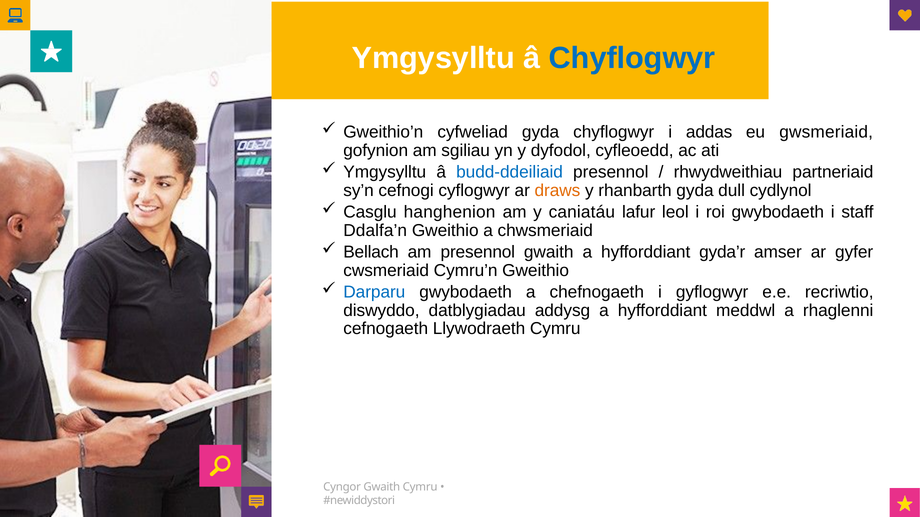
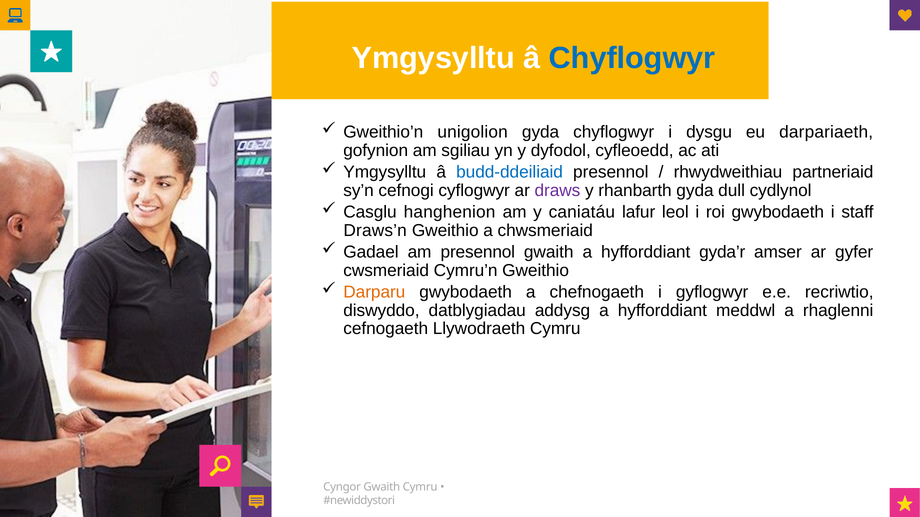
cyfweliad: cyfweliad -> unigolion (473, 132)
addas: addas -> dysgu (709, 132)
gwsmeriaid: gwsmeriaid -> darpariaeth (826, 132)
draws colour: orange -> purple (557, 191)
Ddalfa’n: Ddalfa’n -> Draws’n (375, 231)
Bellach: Bellach -> Gadael (371, 252)
Darparu colour: blue -> orange (374, 292)
